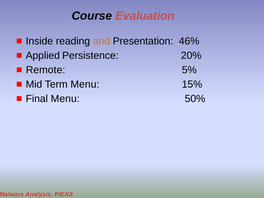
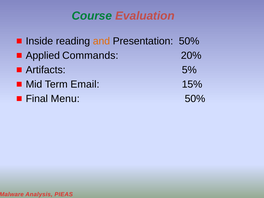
Course colour: black -> green (92, 16)
Presentation 46%: 46% -> 50% (189, 41)
Persistence: Persistence -> Commands (90, 56)
Remote: Remote -> Artifacts (46, 70)
Term Menu: Menu -> Email (85, 84)
